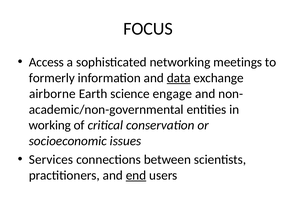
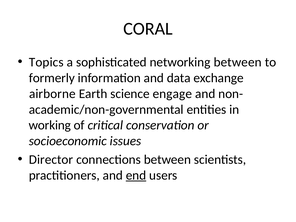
FOCUS: FOCUS -> CORAL (148, 29)
Access: Access -> Topics (46, 62)
networking meetings: meetings -> between (238, 62)
data underline: present -> none (179, 78)
Services: Services -> Director (51, 159)
